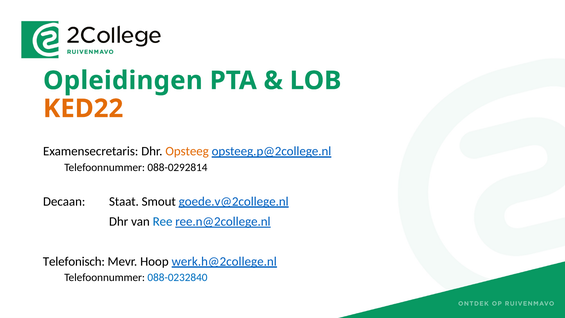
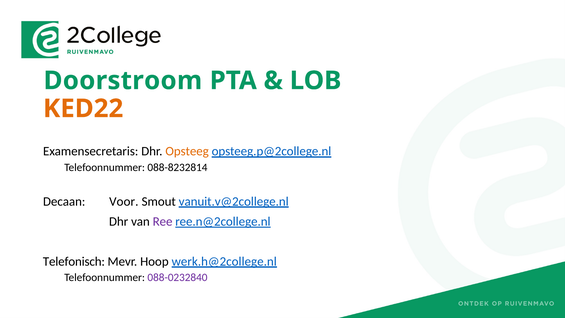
Opleidingen: Opleidingen -> Doorstroom (123, 81)
088-0292814: 088-0292814 -> 088-8232814 (177, 167)
Staat: Staat -> Voor (124, 201)
goede.v@2college.nl: goede.v@2college.nl -> vanuit.v@2college.nl (234, 201)
Ree colour: blue -> purple (163, 221)
088-0232840 colour: blue -> purple (177, 277)
